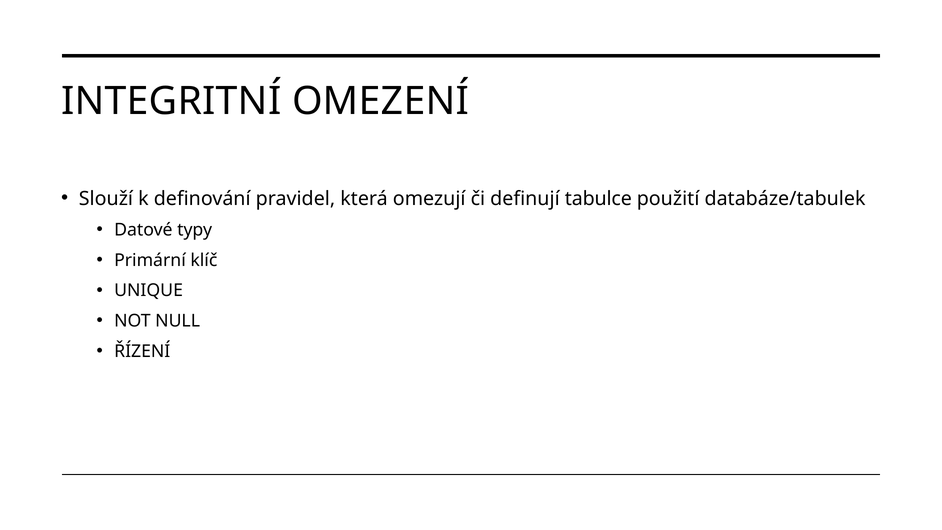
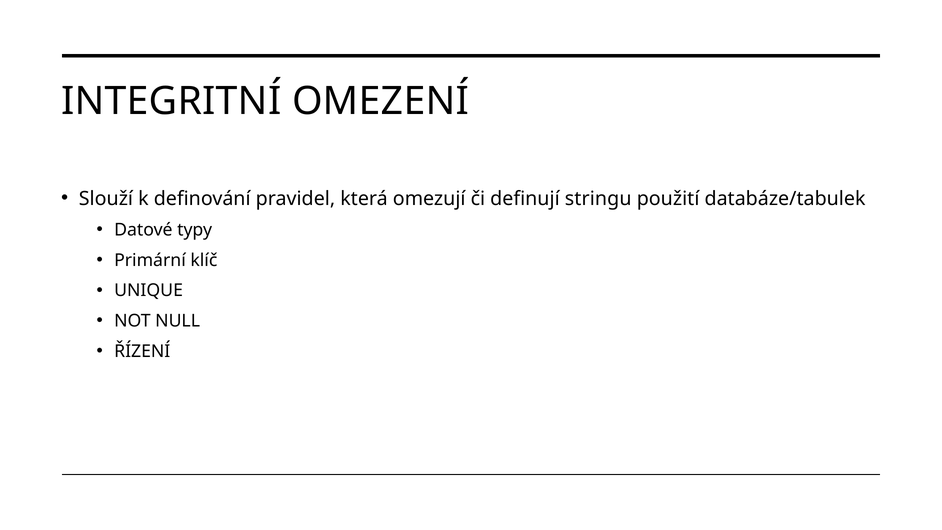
tabulce: tabulce -> stringu (598, 199)
